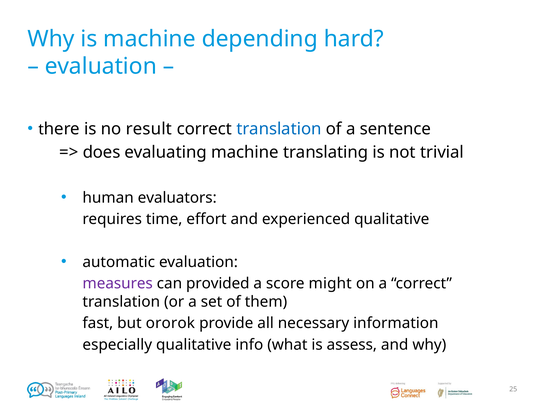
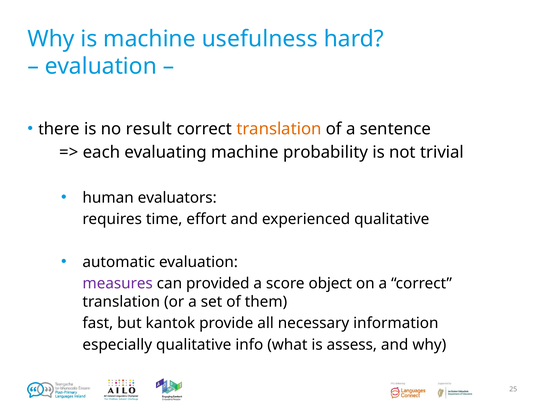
depending: depending -> usefulness (260, 39)
translation colour: blue -> orange (279, 129)
does: does -> each (101, 152)
translating: translating -> probability (326, 152)
might: might -> object (330, 283)
ororok: ororok -> kantok (170, 323)
